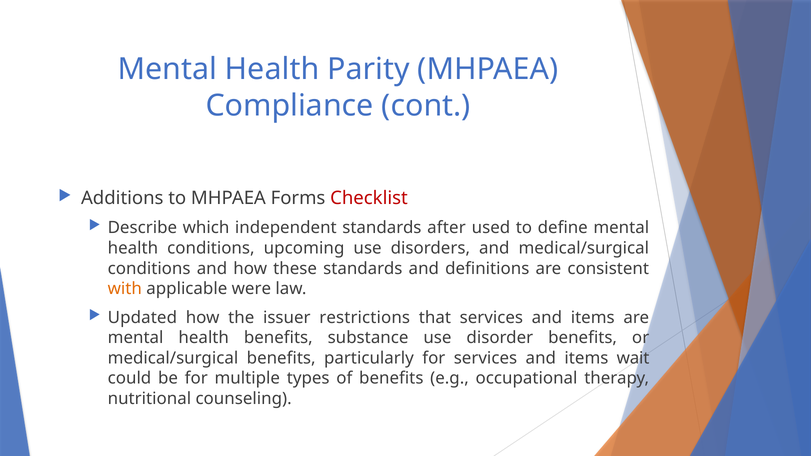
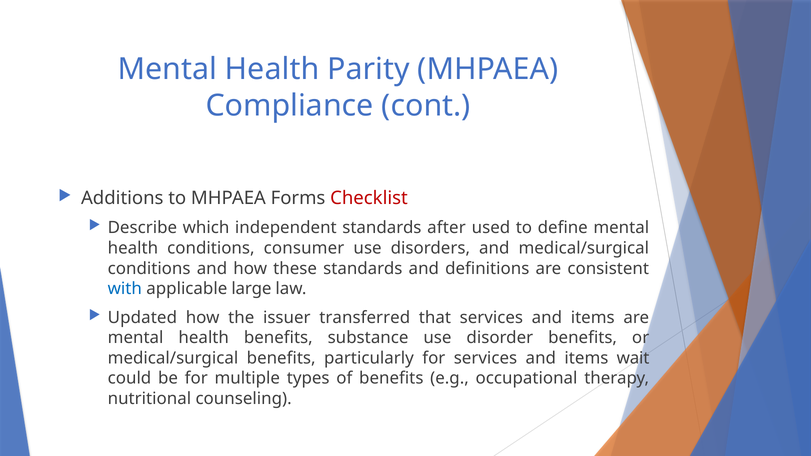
upcoming: upcoming -> consumer (304, 248)
with colour: orange -> blue (125, 289)
were: were -> large (251, 289)
restrictions: restrictions -> transferred (365, 318)
